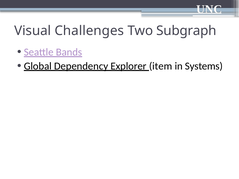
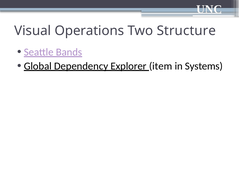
Challenges: Challenges -> Operations (89, 31)
Subgraph: Subgraph -> Structure (186, 31)
